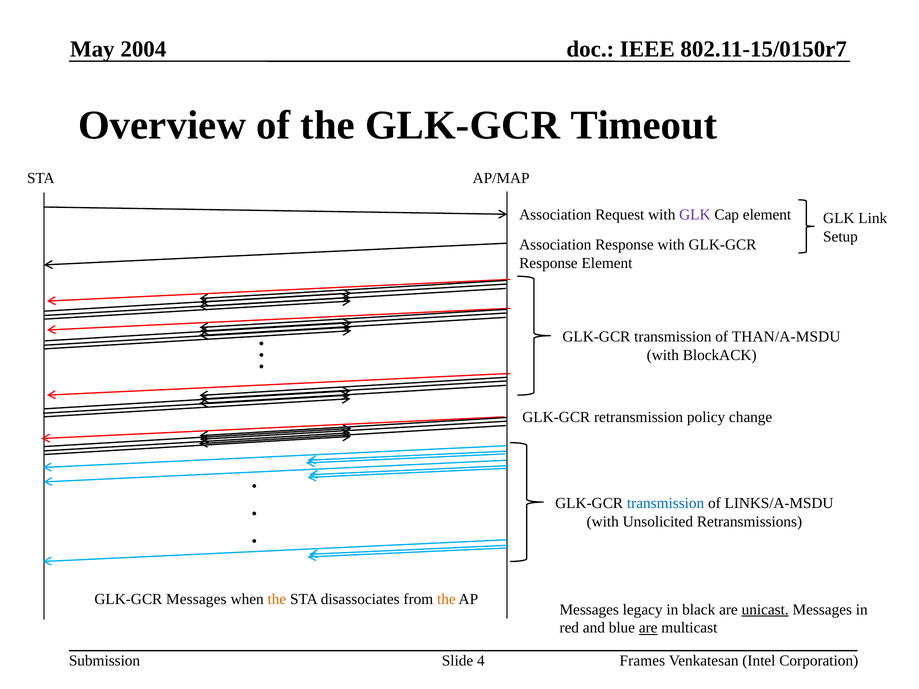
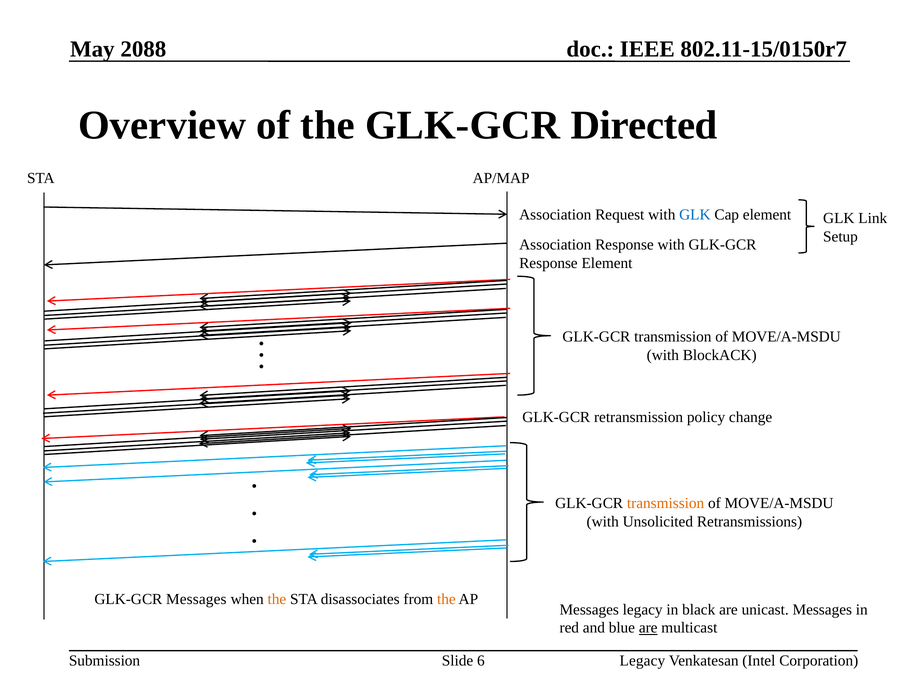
2004: 2004 -> 2088 (143, 49)
Timeout: Timeout -> Directed (644, 125)
GLK colour: purple -> blue (695, 215)
THAN/A-MSDU: THAN/A-MSDU -> MOVE/A-MSDU (786, 337)
transmission colour: blue -> orange (666, 503)
LINKS/A-MSDU: LINKS/A-MSDU -> MOVE/A-MSDU (779, 503)
unicast underline: present -> none (765, 610)
Frames: Frames -> Legacy (642, 661)
4: 4 -> 6 (481, 661)
